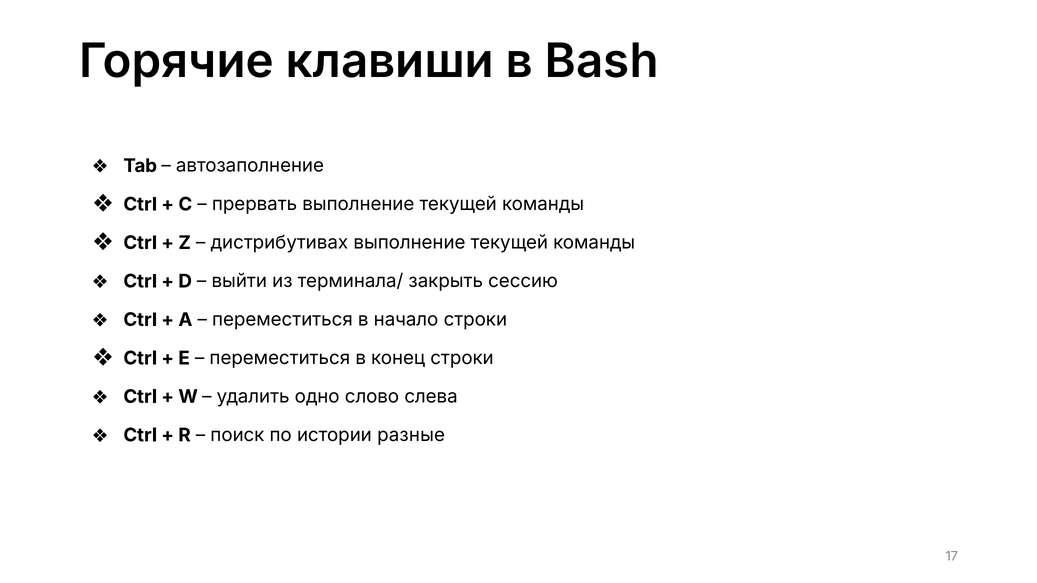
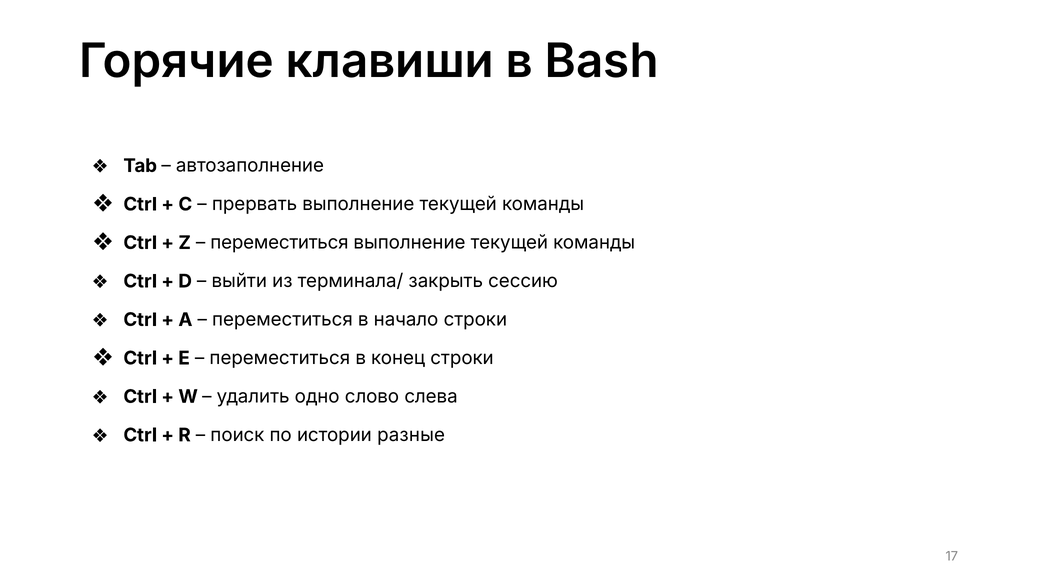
дистрибутивах: дистрибутивах -> переместиться (279, 243)
